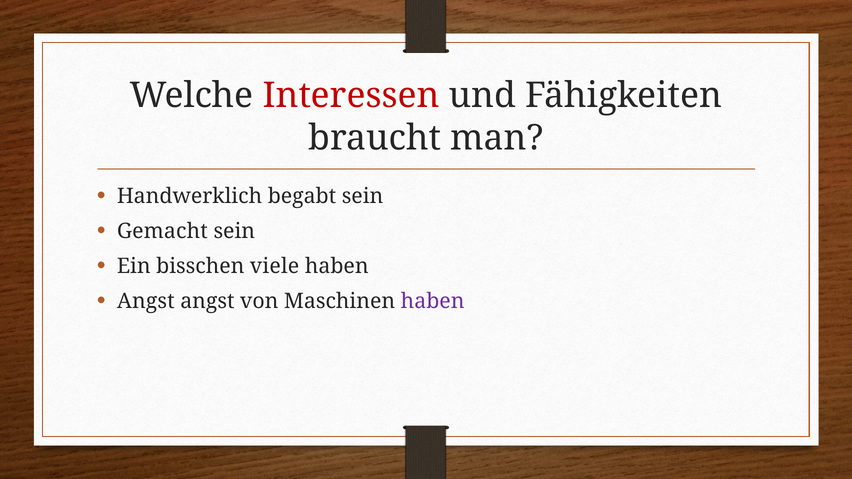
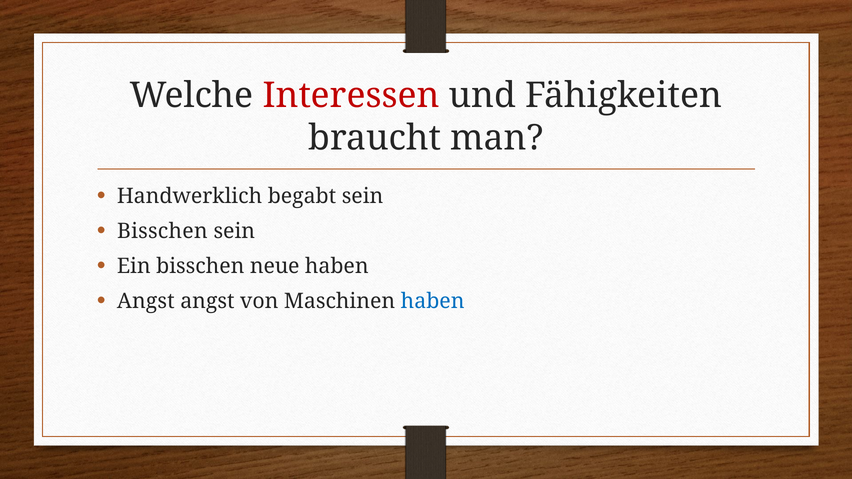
Gemacht: Gemacht -> Bisschen (162, 231)
viele: viele -> neue (275, 266)
haben colour: purple -> blue (433, 302)
